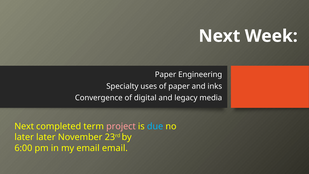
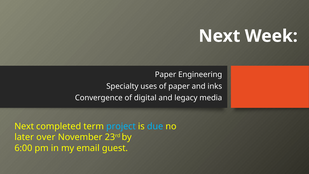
project colour: pink -> light blue (121, 126)
later later: later -> over (46, 137)
email email: email -> guest (115, 148)
